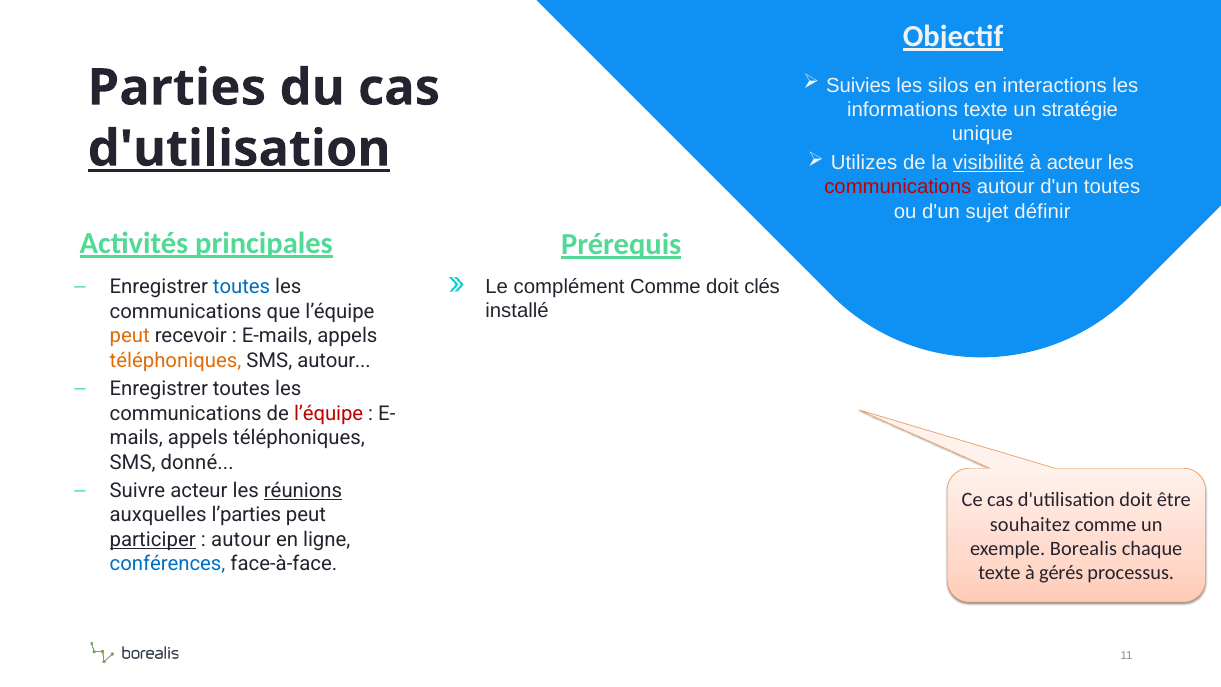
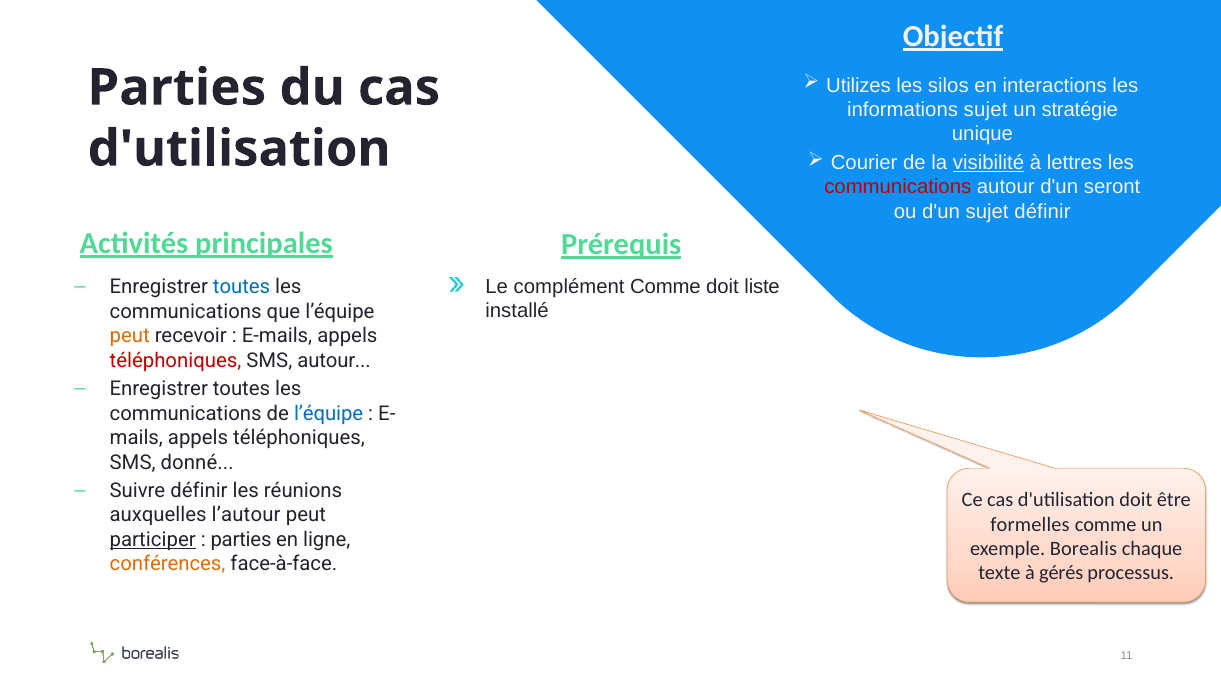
Suivies: Suivies -> Utilizes (859, 85)
informations texte: texte -> sujet (986, 110)
d'utilisation underline: present -> none (239, 149)
Utilizes: Utilizes -> Courier (864, 163)
à acteur: acteur -> lettres (1074, 163)
d'un toutes: toutes -> seront (1112, 187)
clés: clés -> liste (762, 286)
téléphoniques colour: orange -> red (175, 360)
l’équipe colour: red -> blue (329, 413)
Suivre acteur: acteur -> définir (199, 491)
réunions underline: present -> none (303, 491)
l’parties: l’parties -> l’autour (246, 515)
souhaitez: souhaitez -> formelles (1030, 524)
autour: autour -> parties (241, 540)
conférences colour: blue -> orange (168, 564)
